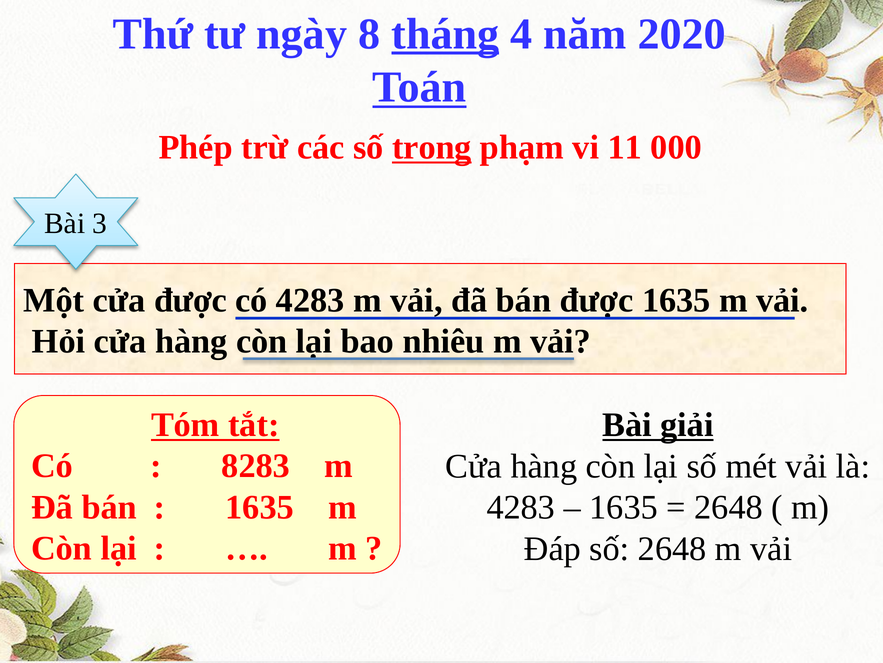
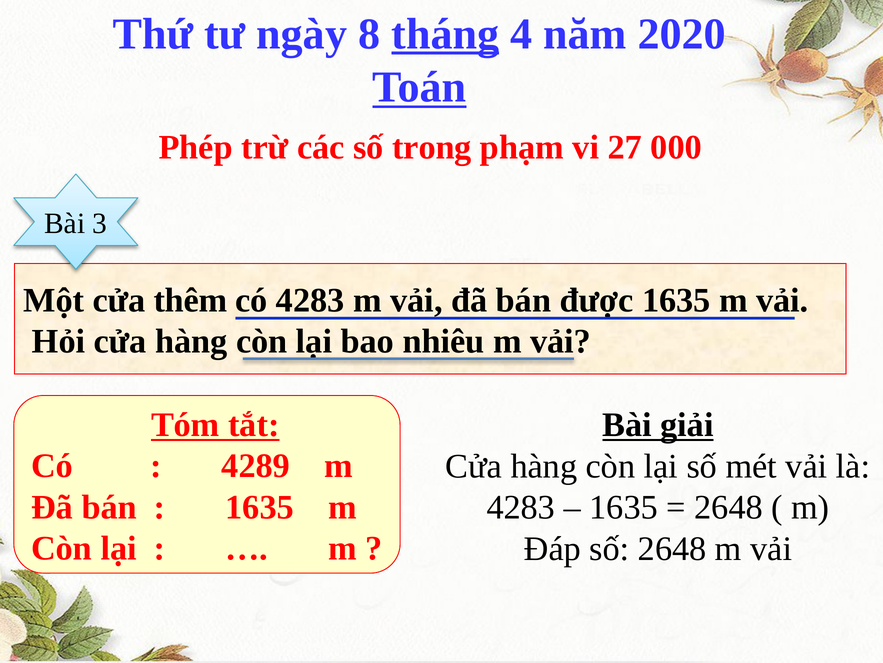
trong underline: present -> none (432, 147)
11: 11 -> 27 (625, 147)
cửa được: được -> thêm (191, 300)
8283: 8283 -> 4289 (256, 466)
